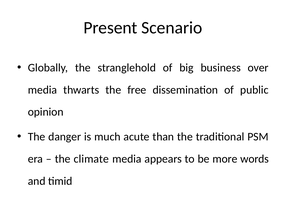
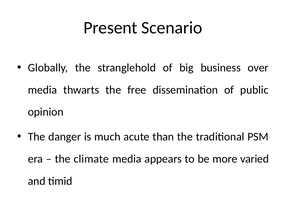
words: words -> varied (255, 158)
